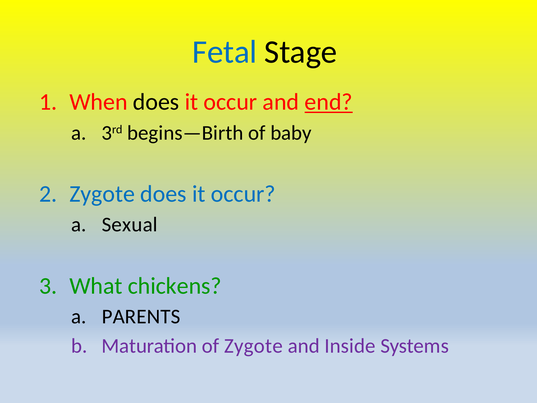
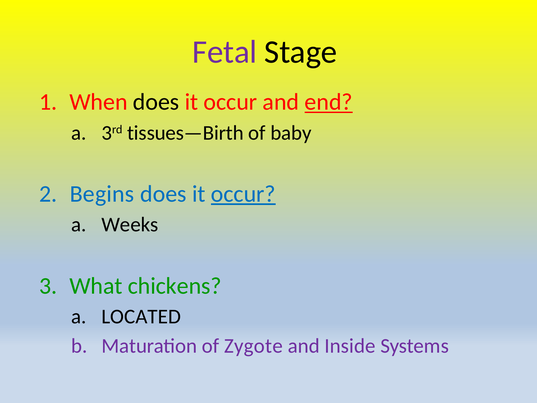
Fetal colour: blue -> purple (225, 52)
begins—Birth: begins—Birth -> tissues—Birth (185, 133)
Zygote: Zygote -> Begins (102, 194)
occur underline: none -> present (243, 194)
Sexual: Sexual -> Weeks (130, 225)
PARENTS: PARENTS -> LOCATED (141, 316)
